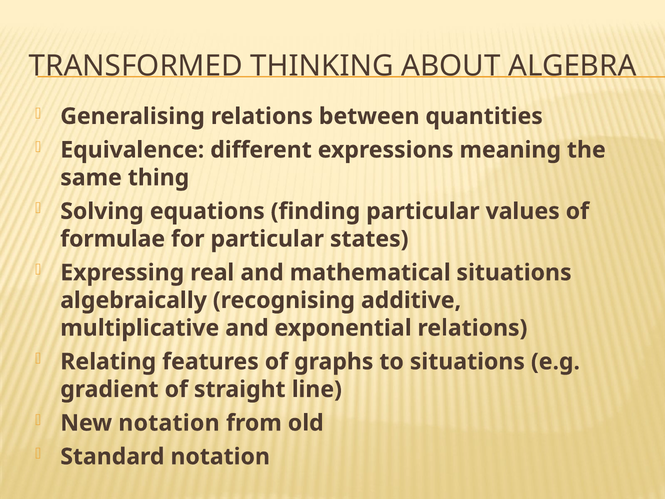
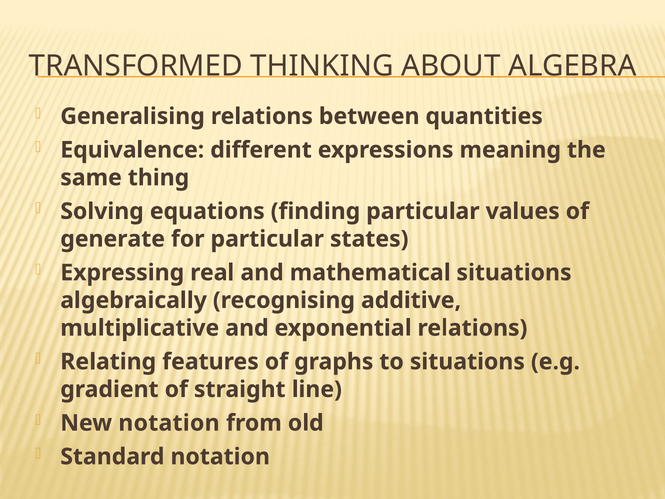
formulae: formulae -> generate (113, 239)
